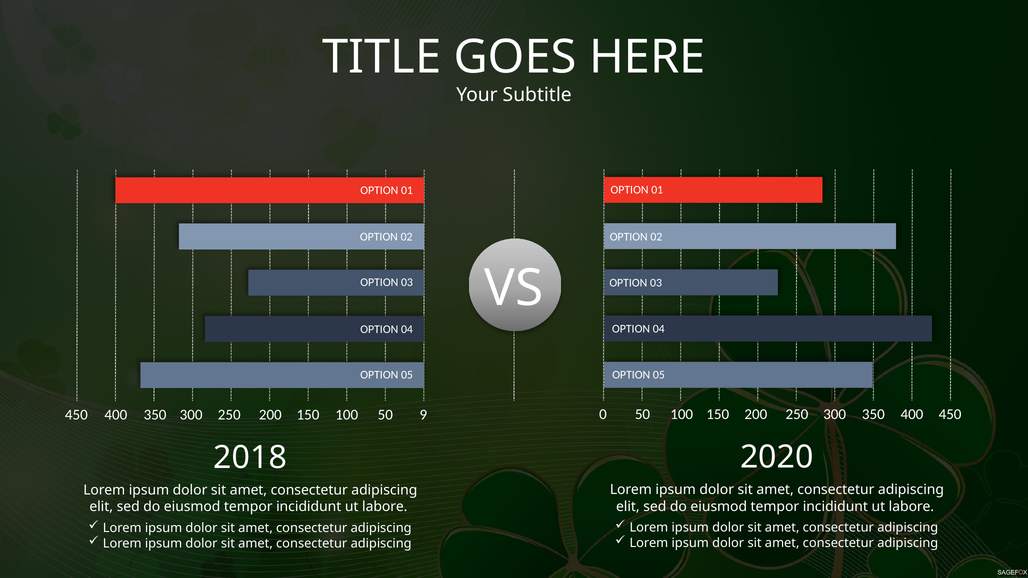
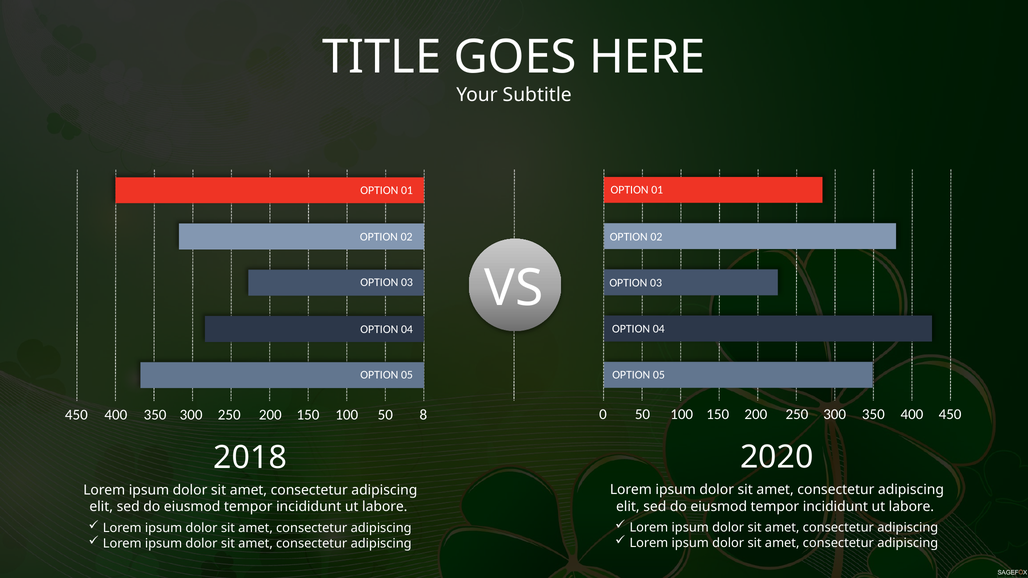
9: 9 -> 8 (423, 415)
